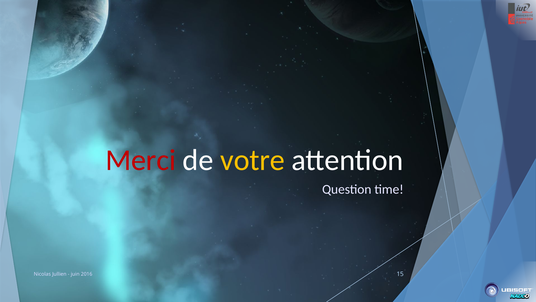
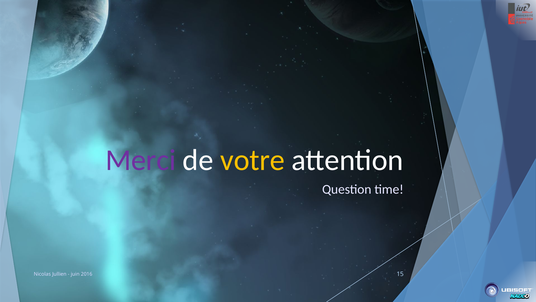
Merci colour: red -> purple (141, 160)
